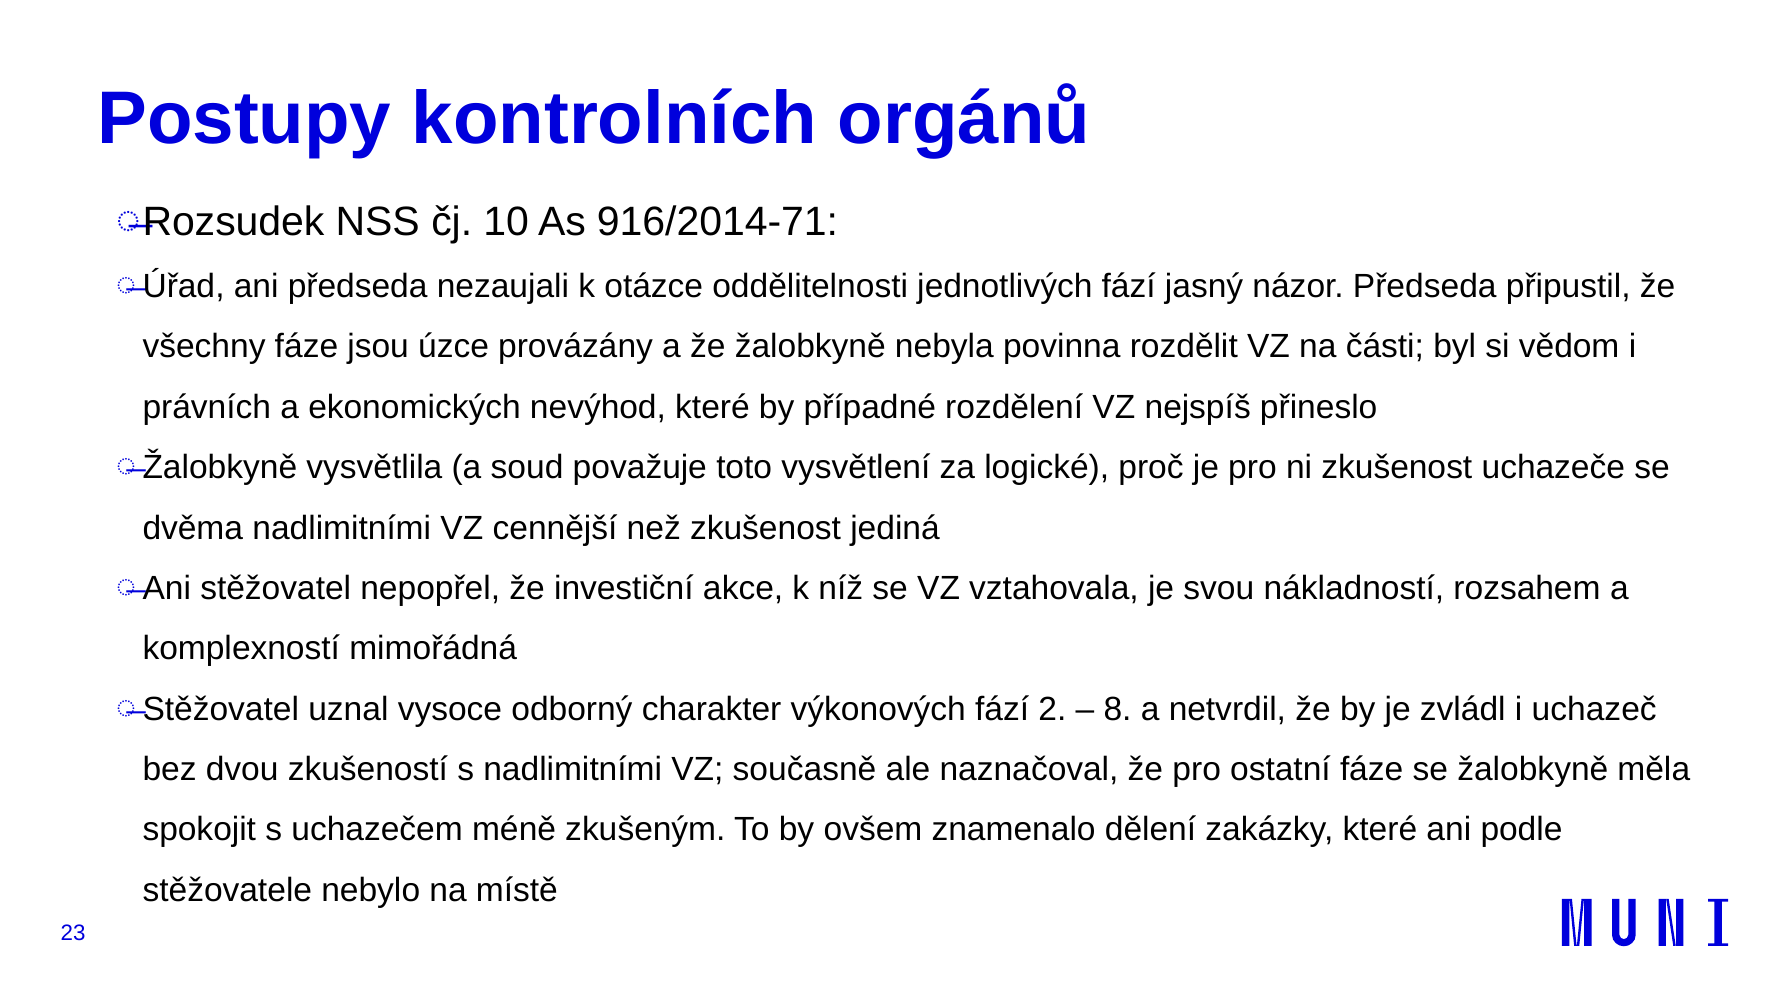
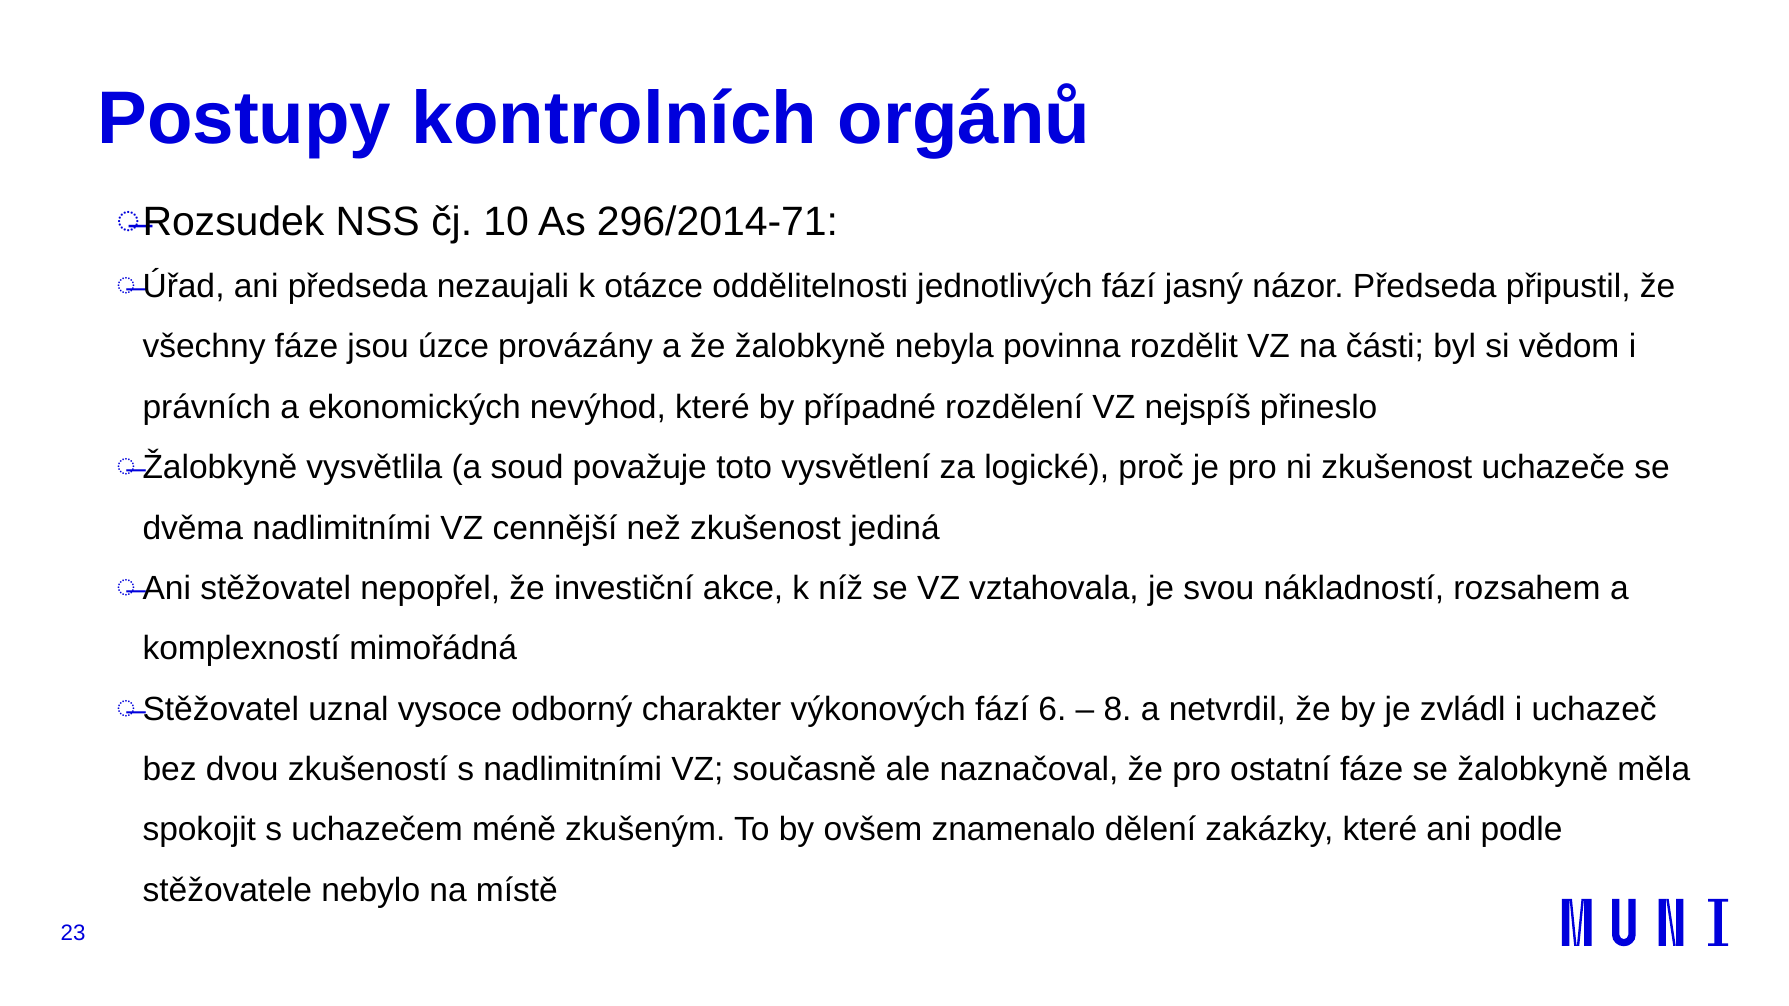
916/2014-71: 916/2014-71 -> 296/2014-71 (717, 222)
2: 2 -> 6 (1052, 709)
